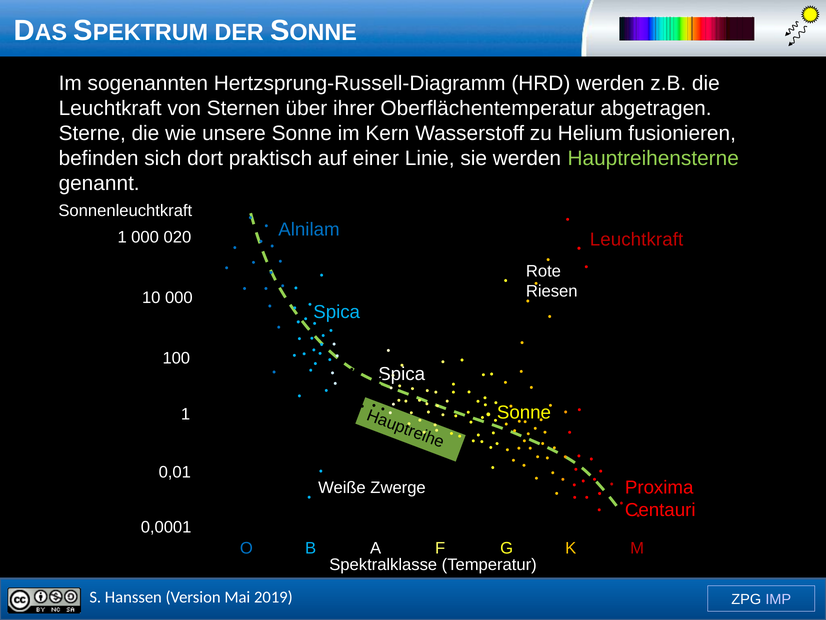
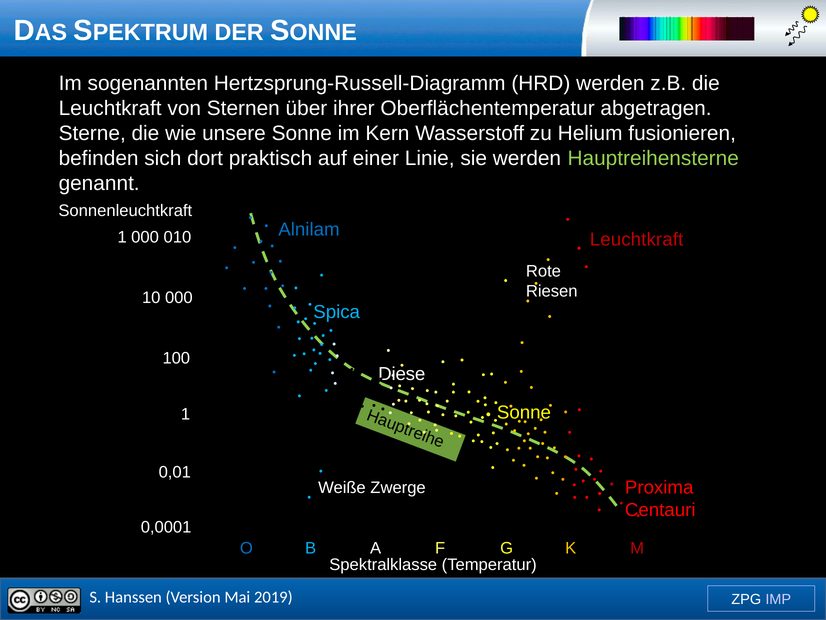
020: 020 -> 010 (177, 237)
Spica: Spica -> Diese (402, 374)
